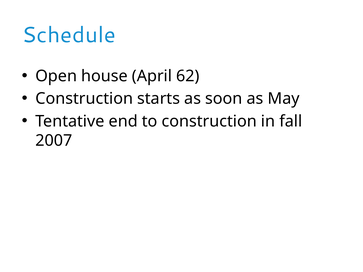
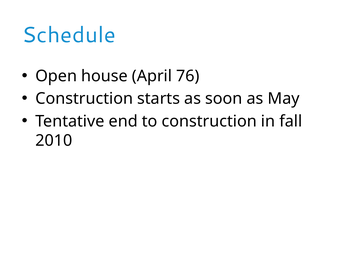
62: 62 -> 76 (188, 76)
2007: 2007 -> 2010 (54, 141)
